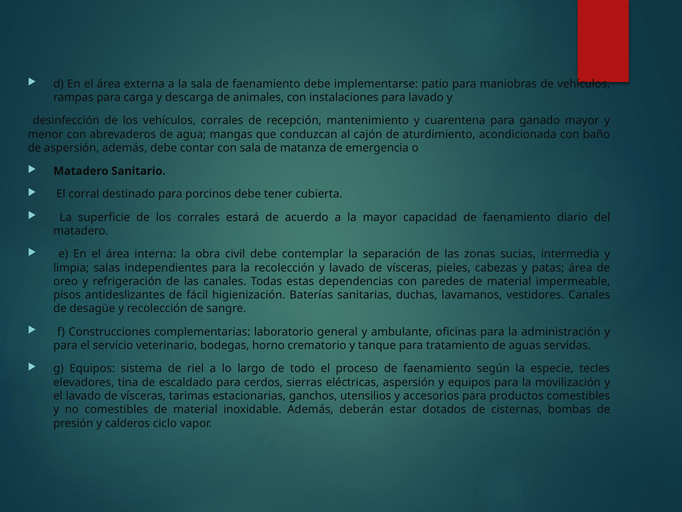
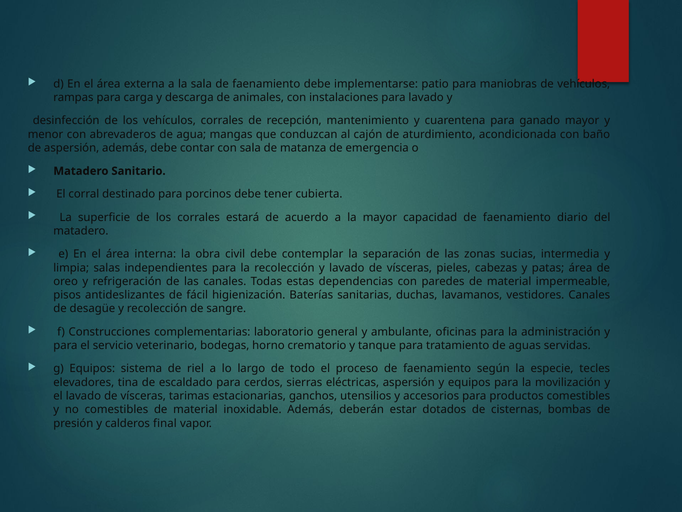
ciclo: ciclo -> final (165, 423)
